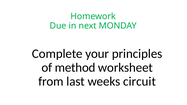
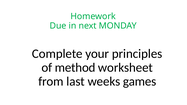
circuit: circuit -> games (140, 82)
